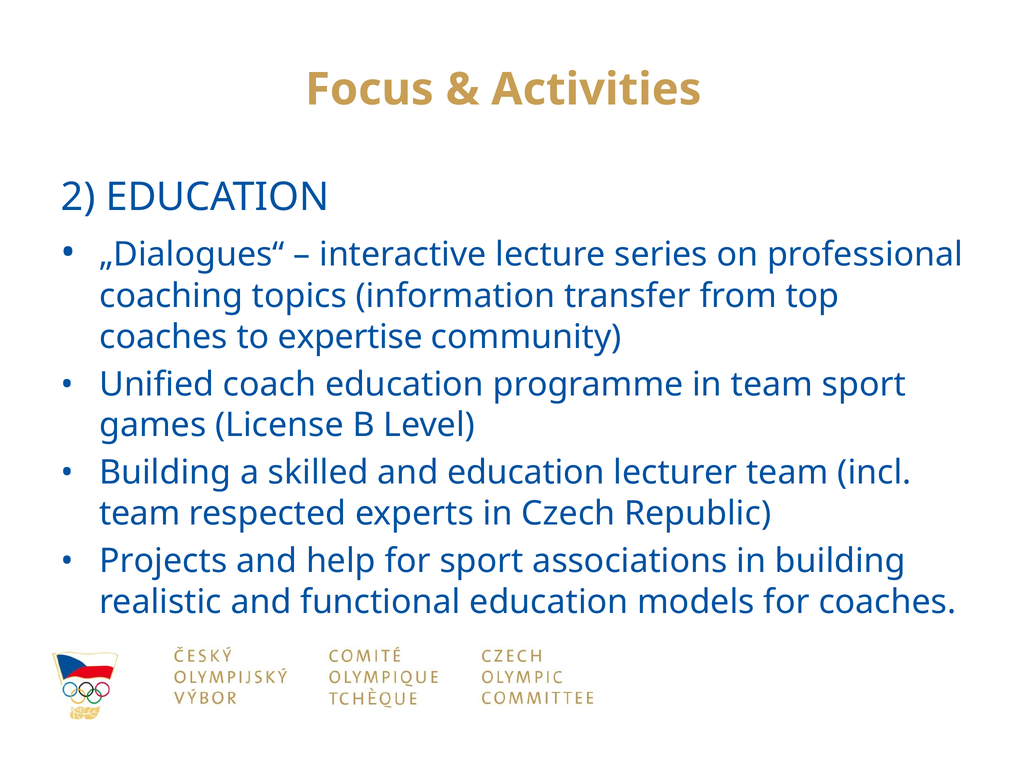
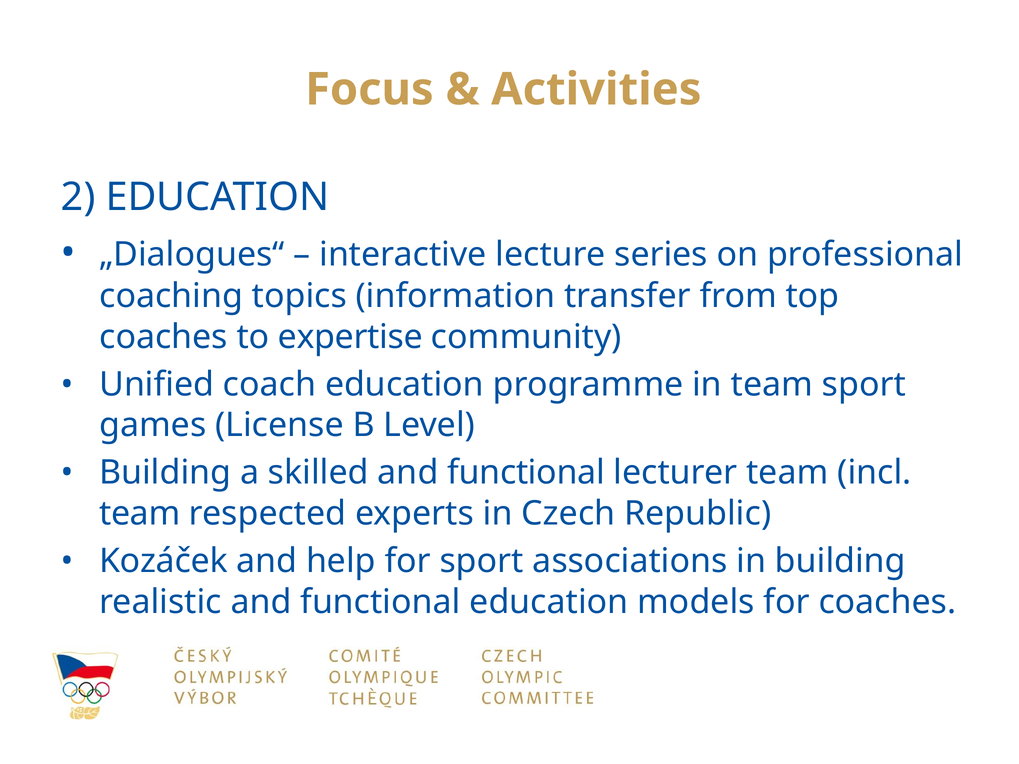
skilled and education: education -> functional (526, 473)
Projects: Projects -> Kozáček (163, 561)
